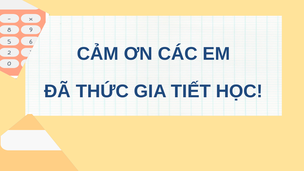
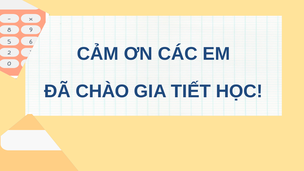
THỨC: THỨC -> CHÀO (102, 91)
